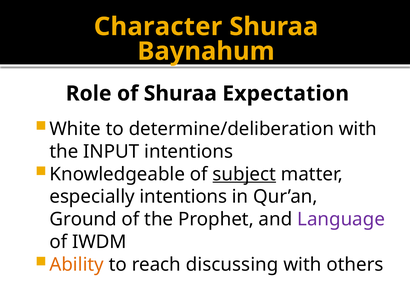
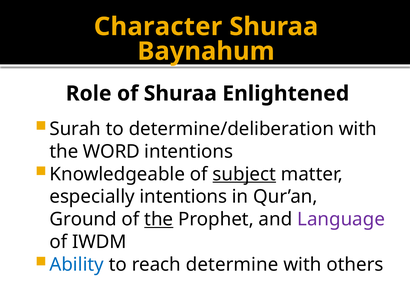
Expectation: Expectation -> Enlightened (286, 93)
White: White -> Surah (75, 129)
INPUT: INPUT -> WORD (111, 151)
the underline: none -> present (159, 219)
Ability colour: orange -> blue (77, 264)
discussing: discussing -> determine (232, 264)
